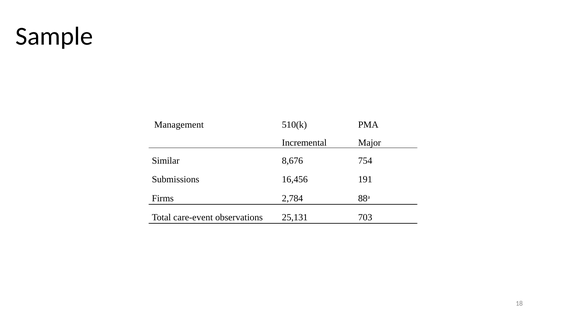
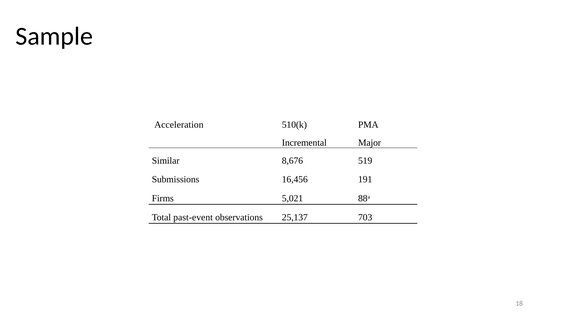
Management: Management -> Acceleration (179, 125)
754: 754 -> 519 (365, 161)
2,784: 2,784 -> 5,021 (292, 199)
care-event: care-event -> past-event (193, 217)
25,131: 25,131 -> 25,137 (295, 217)
